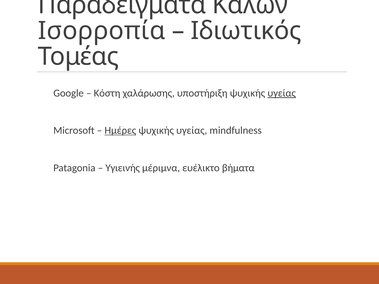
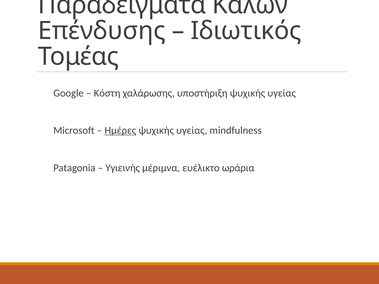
Ισορροπία: Ισορροπία -> Επένδυσης (102, 31)
υγείας underline: present -> none (282, 93)
βήματα: βήματα -> ωράρια (238, 168)
